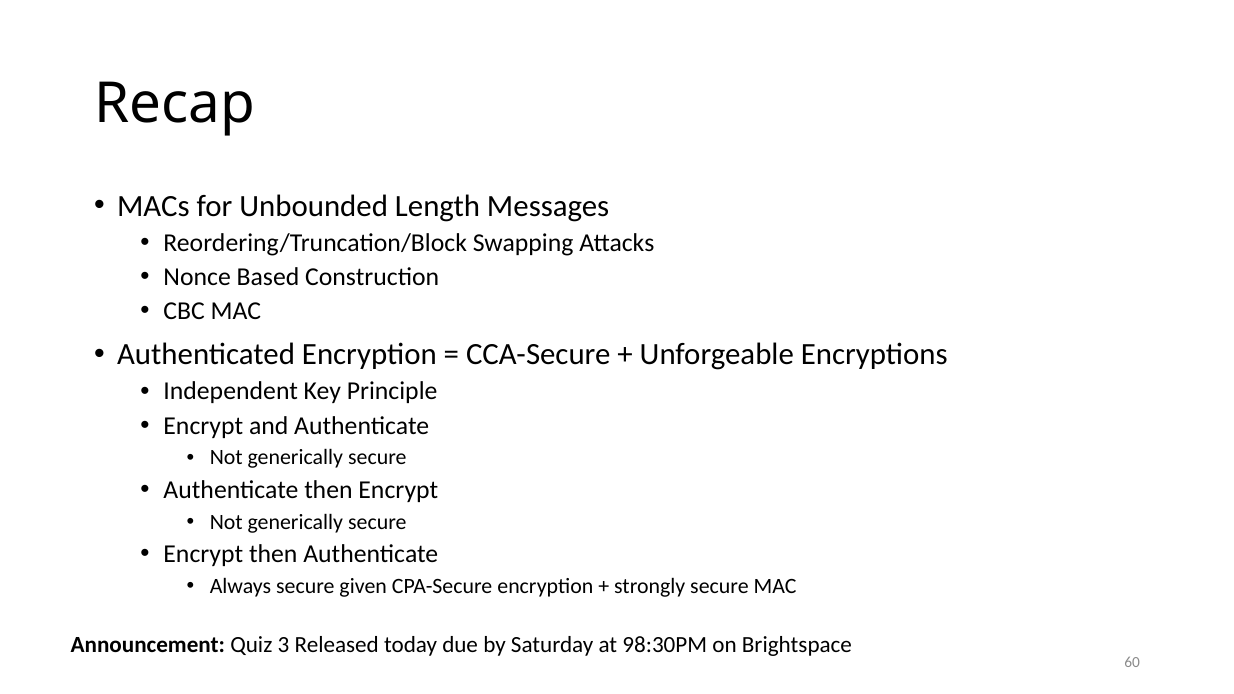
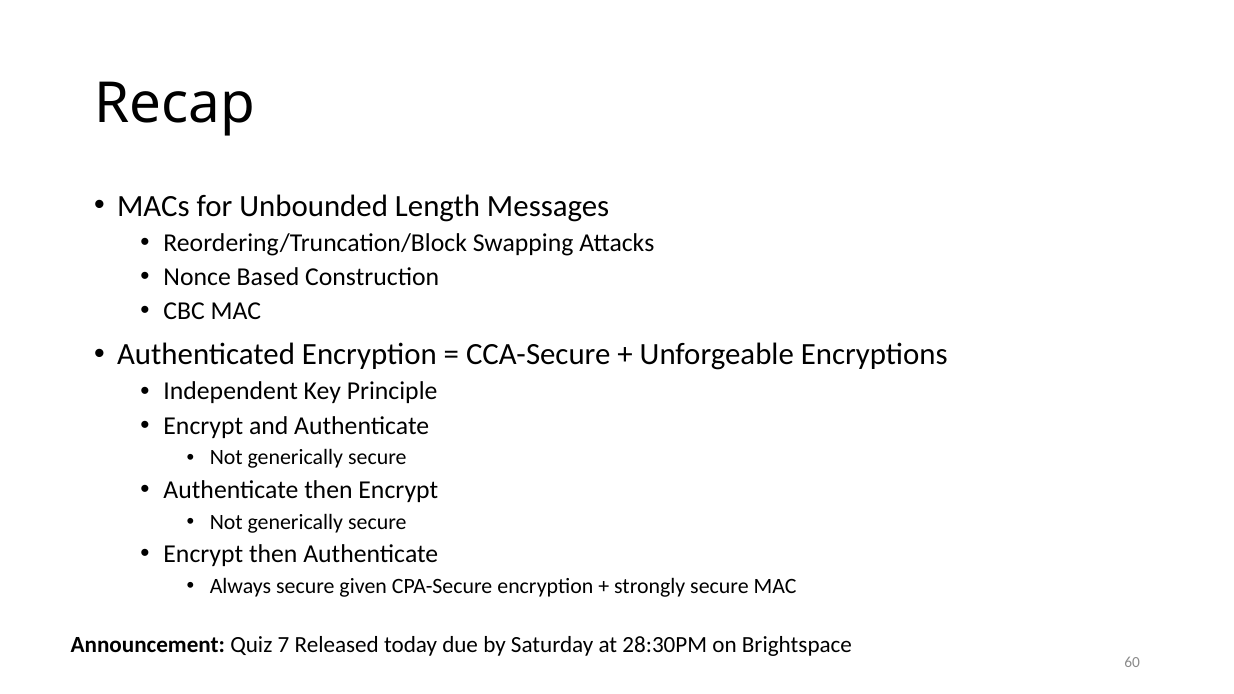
3: 3 -> 7 (284, 645)
98:30PM: 98:30PM -> 28:30PM (665, 645)
